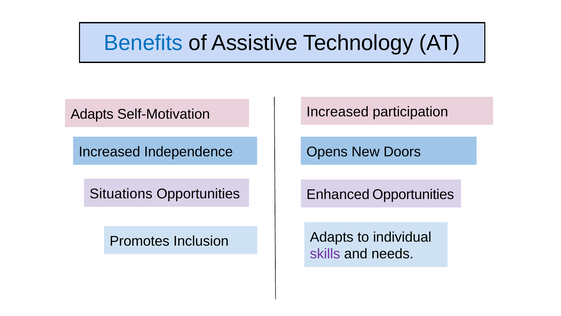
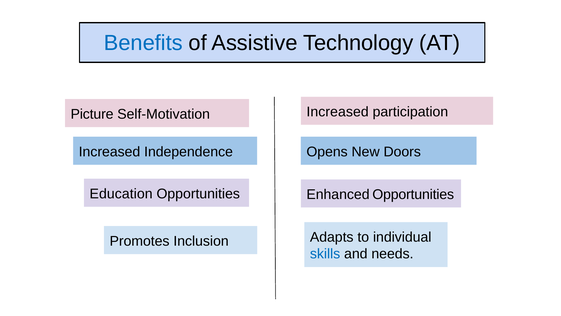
Adapts: Adapts -> Picture (92, 114)
Situations: Situations -> Education (121, 193)
skills colour: purple -> blue (325, 254)
